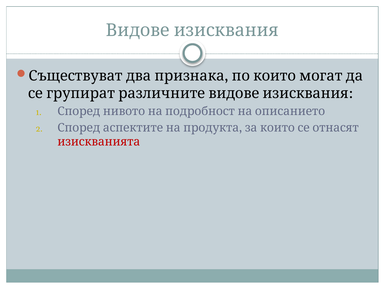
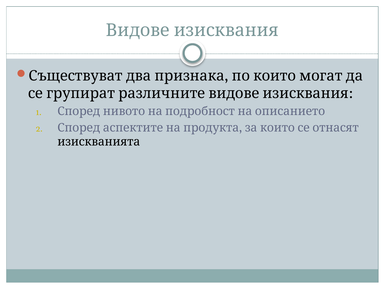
изискванията colour: red -> black (99, 142)
